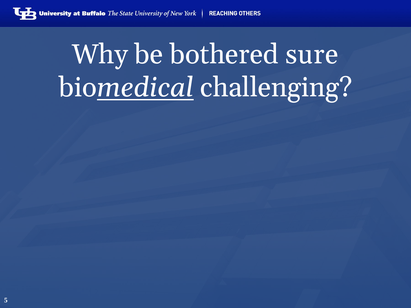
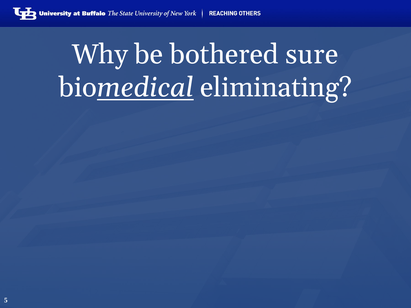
challenging: challenging -> eliminating (276, 88)
